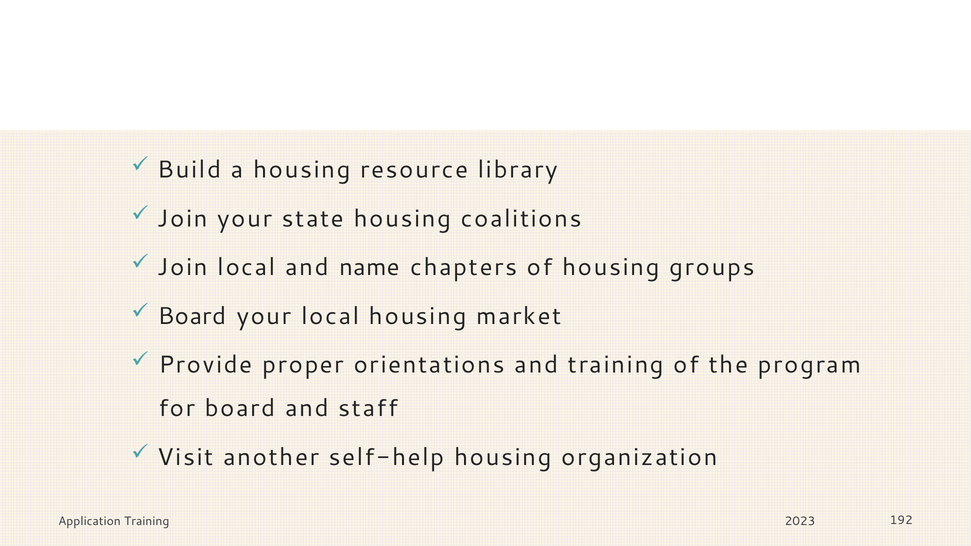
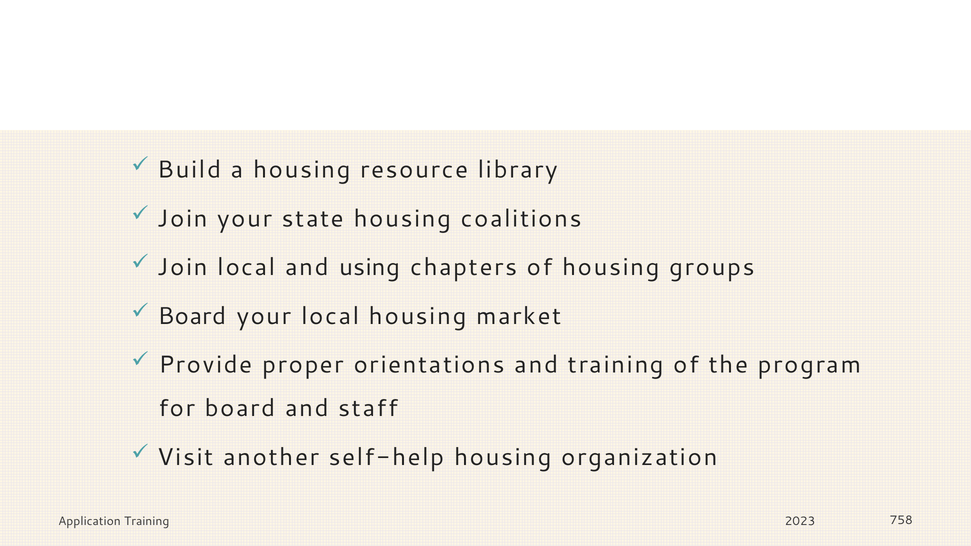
name: name -> using (370, 267)
192: 192 -> 758 (901, 520)
